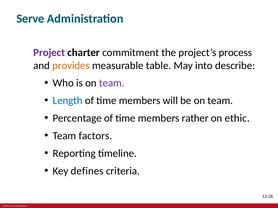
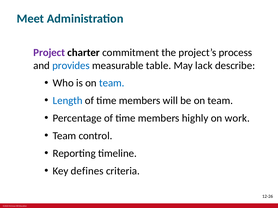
Serve: Serve -> Meet (30, 19)
provides colour: orange -> blue (71, 66)
into: into -> lack (204, 66)
team colour: purple -> blue (112, 83)
rather: rather -> highly (195, 118)
ethic: ethic -> work (237, 118)
factors: factors -> control (95, 136)
